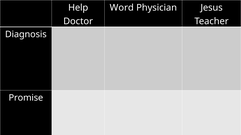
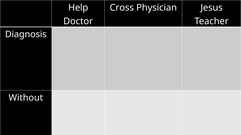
Word: Word -> Cross (122, 8)
Promise: Promise -> Without (26, 98)
